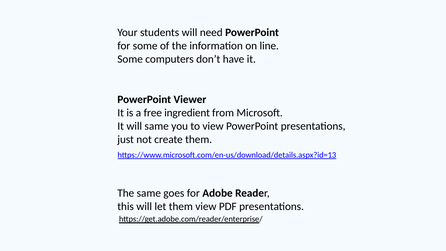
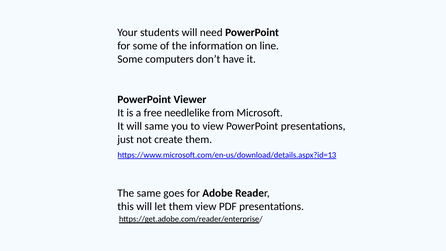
ingredient: ingredient -> needlelike (187, 113)
